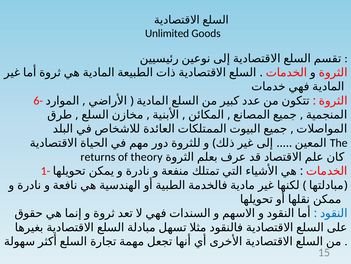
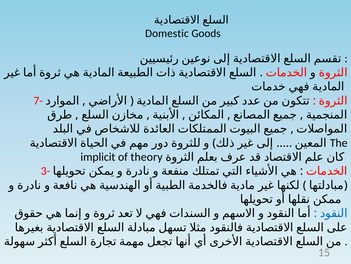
Unlimited: Unlimited -> Domestic (167, 33)
6-: 6- -> 7- (38, 100)
returns: returns -> implicit (98, 157)
1-: 1- -> 3- (45, 171)
